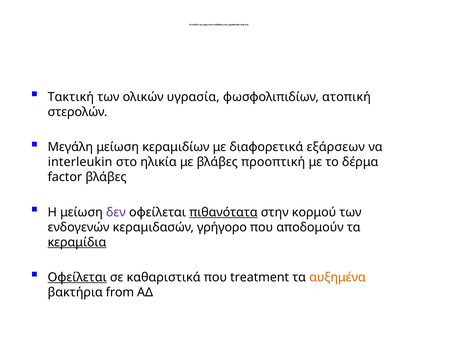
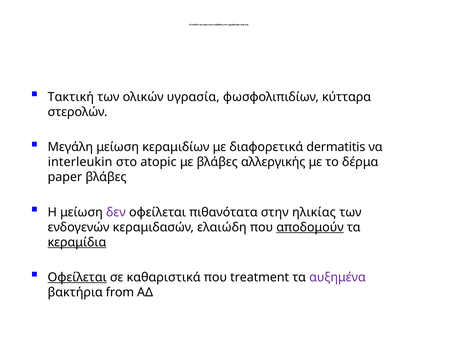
ατοπική: ατοπική -> κύτταρα (347, 97)
εξάρσεων: εξάρσεων -> dermatitis (336, 147)
ηλικία: ηλικία -> atopic (159, 162)
προοπτική: προοπτική -> αλλεργικής (273, 162)
factor: factor -> paper (65, 177)
πιθανότατα underline: present -> none (223, 212)
κορμού: κορμού -> ηλικίας (314, 212)
γρήγορο: γρήγορο -> ελαιώδη (222, 227)
αποδομούν underline: none -> present (310, 227)
αυξημένα colour: orange -> purple (337, 277)
